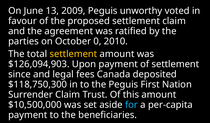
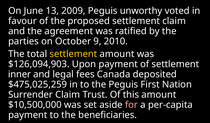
0: 0 -> 9 (97, 41)
since: since -> inner (20, 74)
$118,750,300: $118,750,300 -> $475,025,259 (38, 85)
for colour: light blue -> pink (131, 105)
